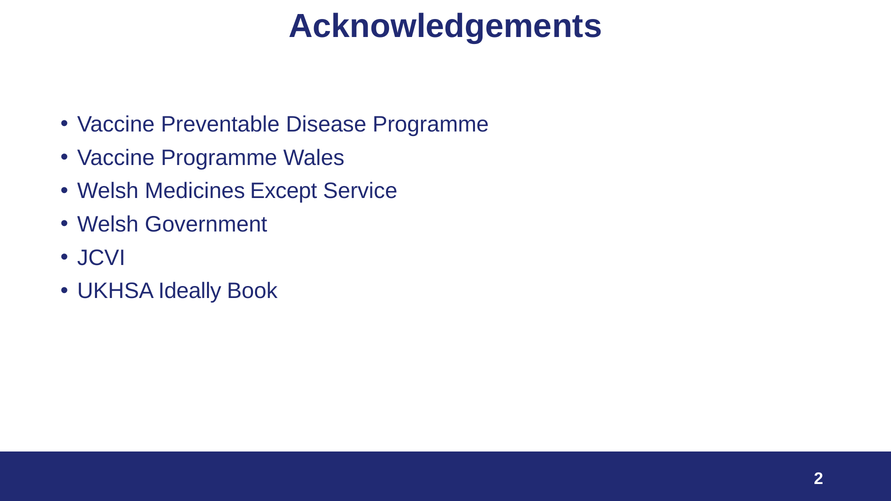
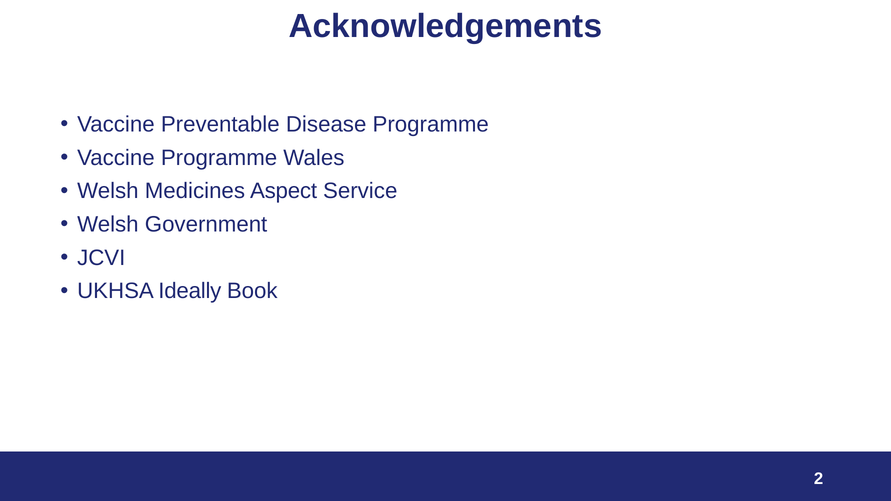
Except: Except -> Aspect (284, 191)
